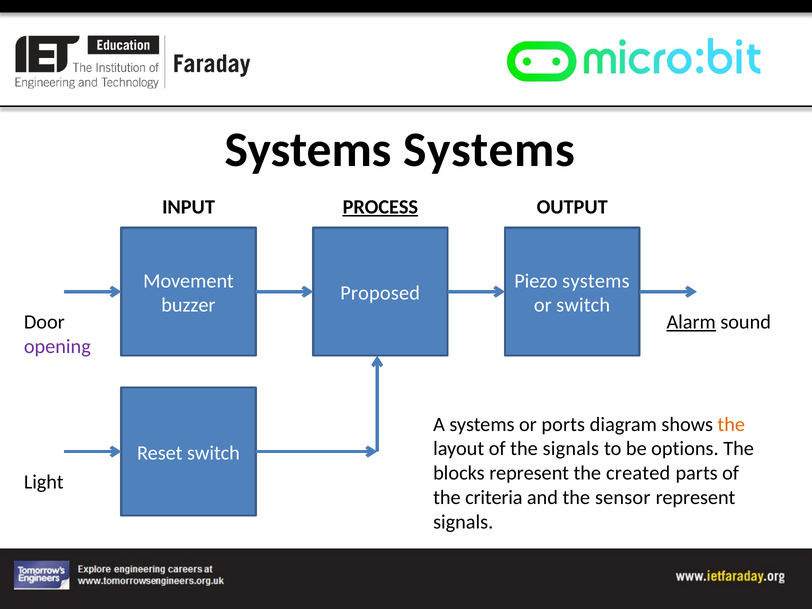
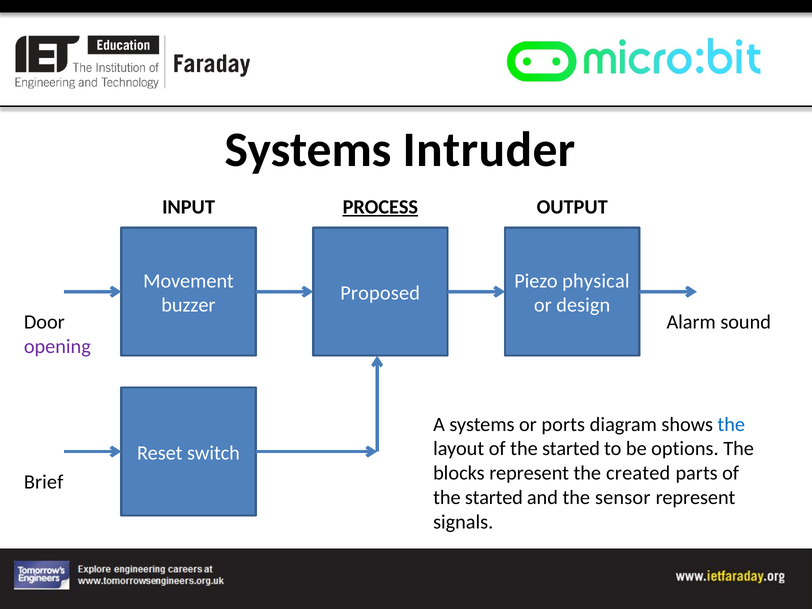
Systems Systems: Systems -> Intruder (489, 150)
Piezo systems: systems -> physical (596, 281)
or switch: switch -> design (583, 305)
Alarm underline: present -> none (691, 322)
the colour: orange -> blue (731, 424)
layout of the signals: signals -> started (571, 449)
Light: Light -> Brief (44, 482)
criteria: criteria -> started (494, 497)
